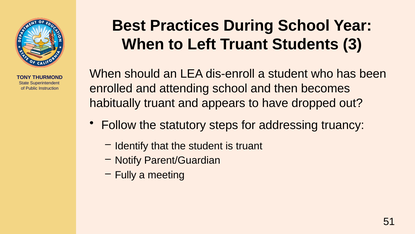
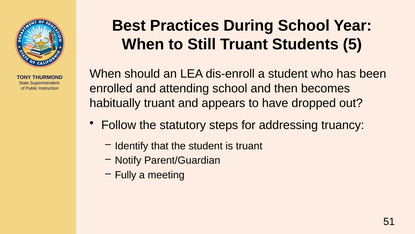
Left: Left -> Still (202, 44)
3: 3 -> 5 (352, 44)
